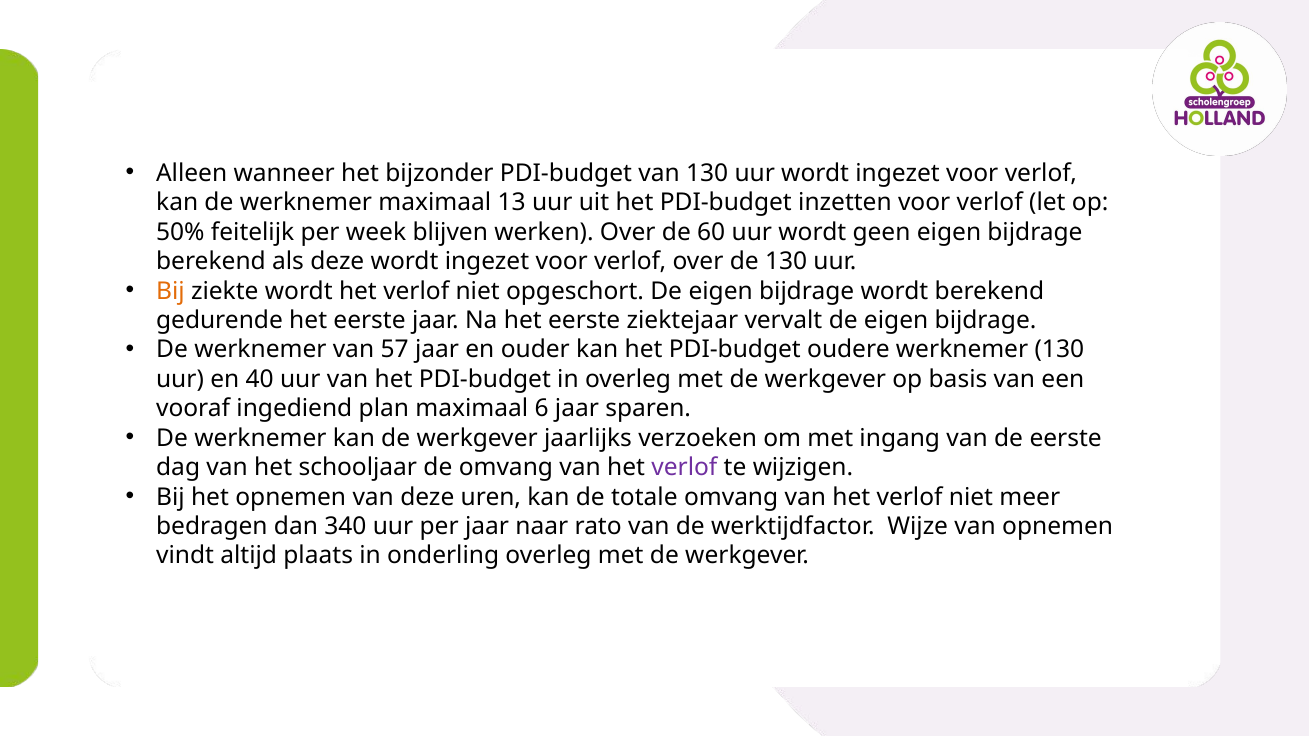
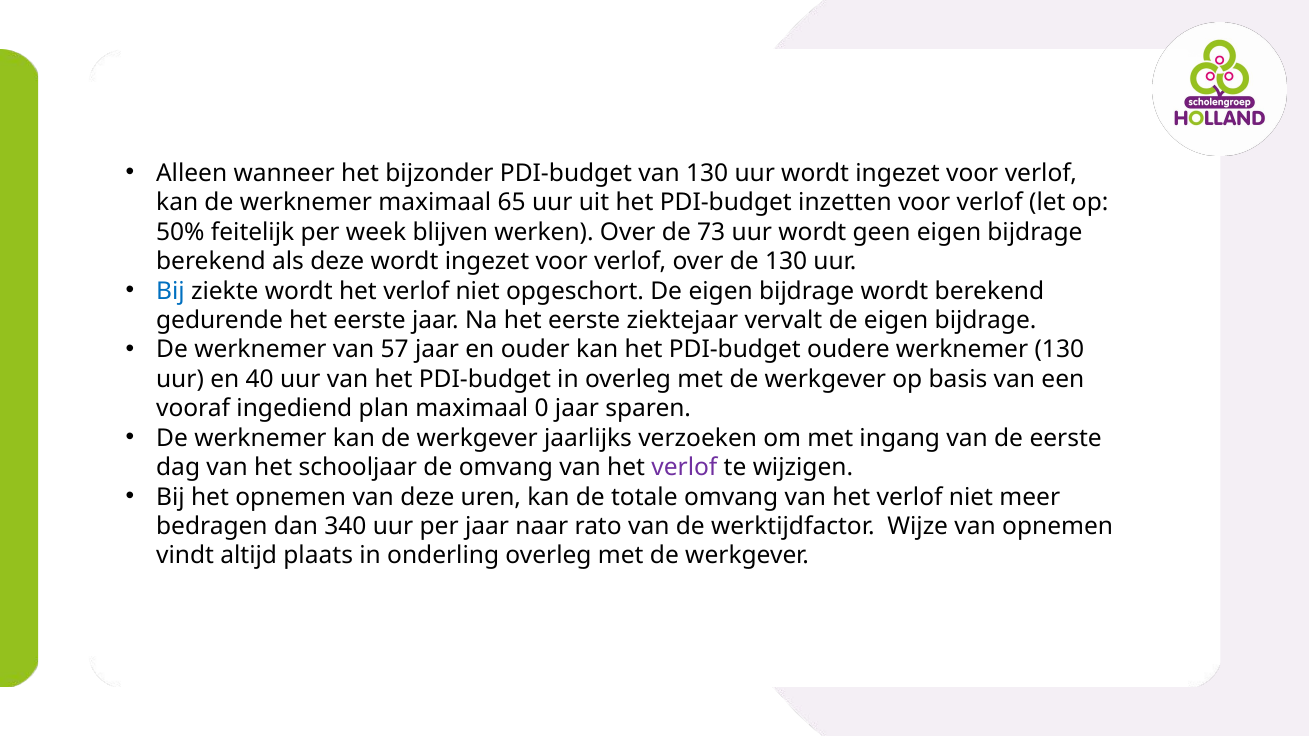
13: 13 -> 65 (512, 203)
60: 60 -> 73 (711, 232)
Bij colour: orange -> blue (170, 291)
6: 6 -> 0 (542, 409)
